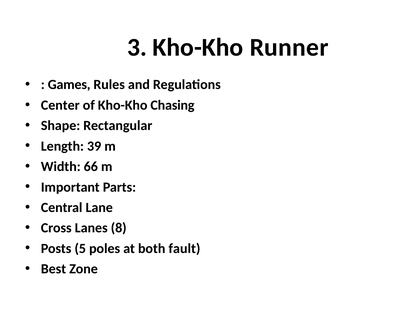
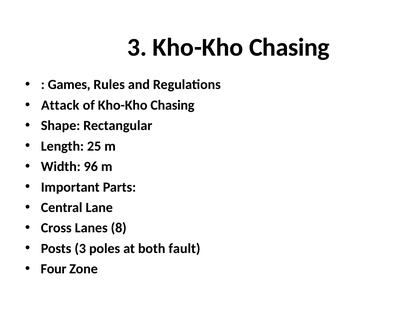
Runner: Runner -> Chasing (289, 47)
Center: Center -> Attack (60, 105)
39: 39 -> 25 (94, 146)
66: 66 -> 96 (91, 167)
5: 5 -> 3 (80, 249)
Best: Best -> Four (54, 269)
